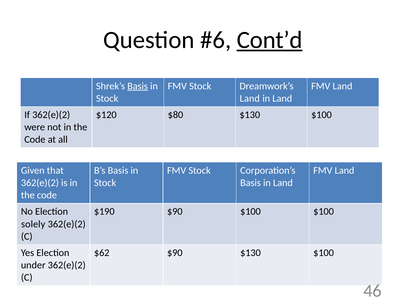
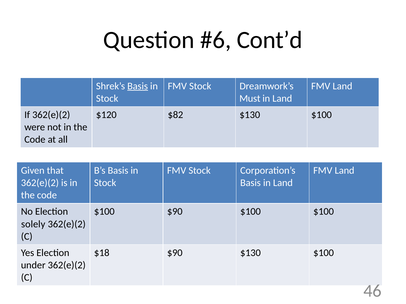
Cont’d underline: present -> none (270, 40)
Land: Land -> Must (250, 99)
$80: $80 -> $82 (176, 115)
$190: $190 -> $100 (104, 212)
$62: $62 -> $18 (102, 253)
